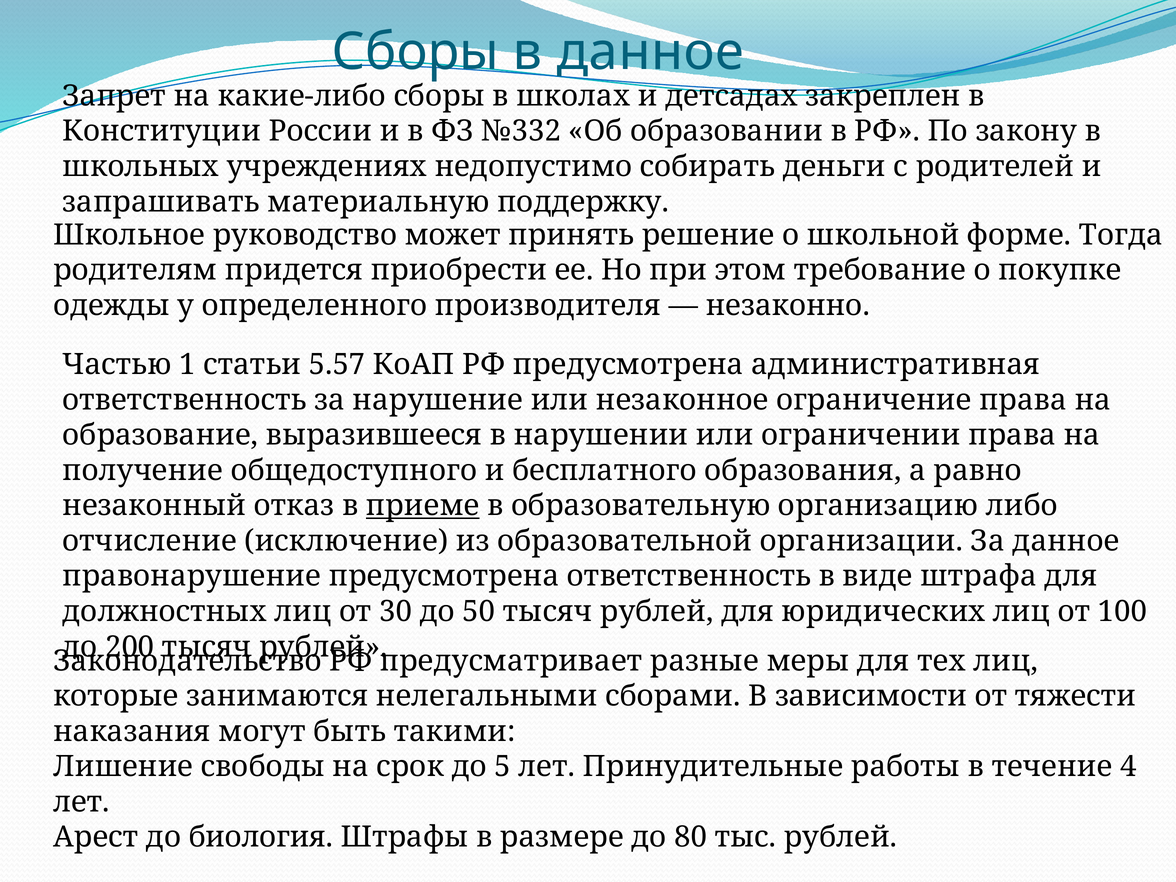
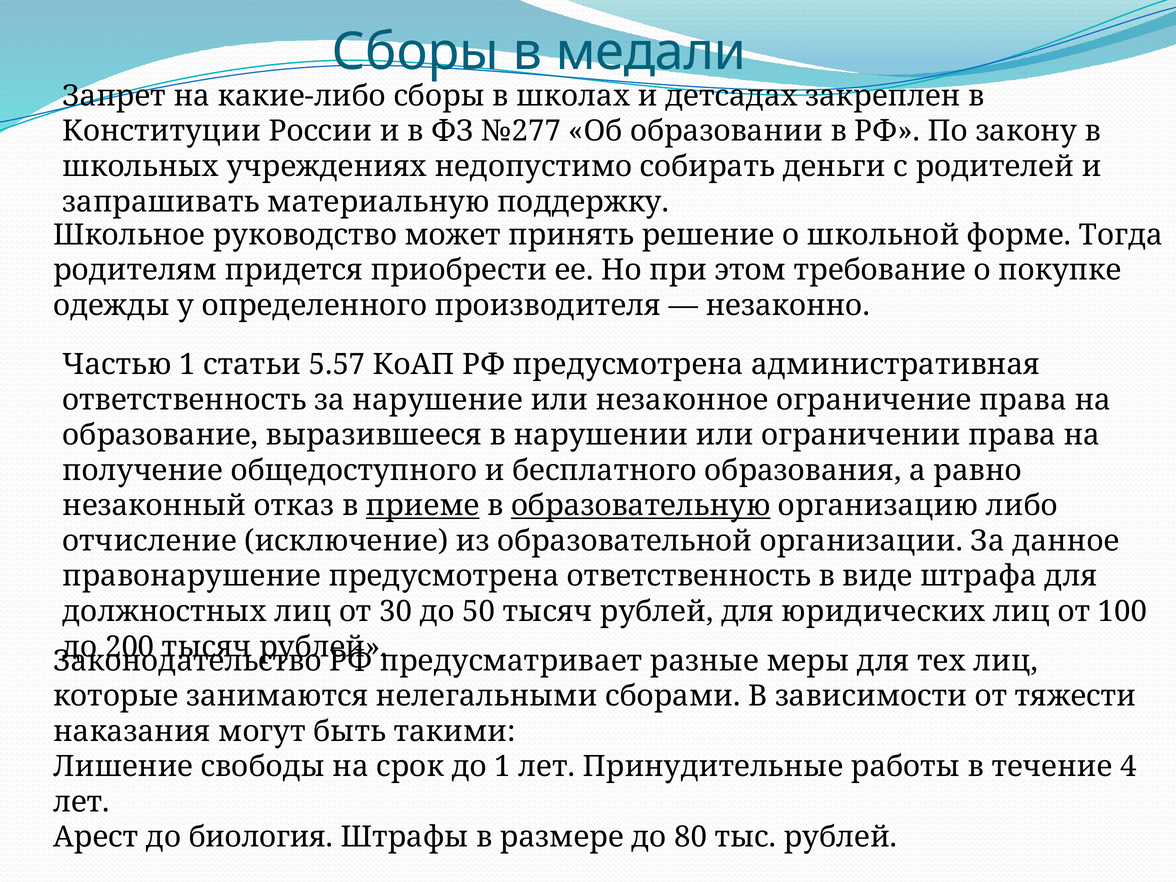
в данное: данное -> медали (651, 52)
№332: №332 -> №277 (521, 131)
образовательную underline: none -> present (641, 506)
до 5: 5 -> 1 (502, 767)
